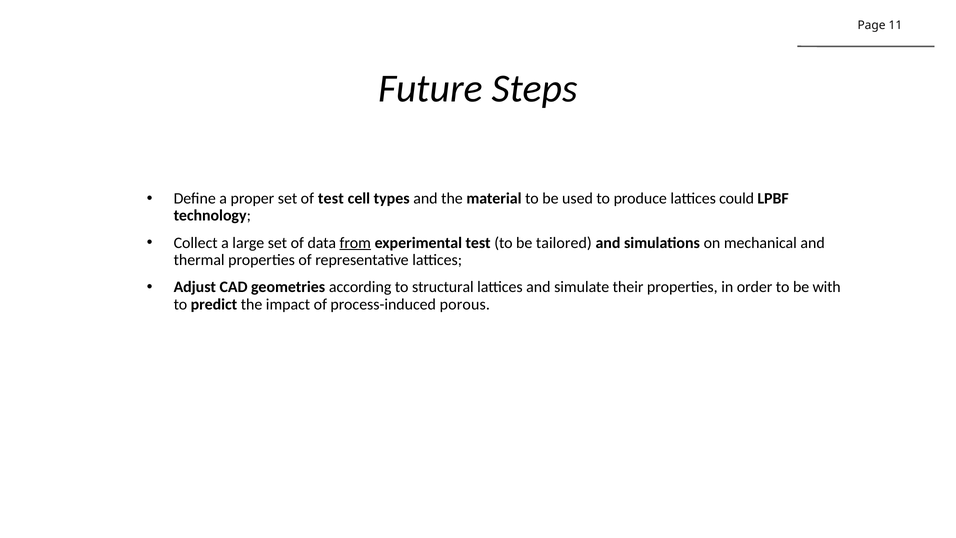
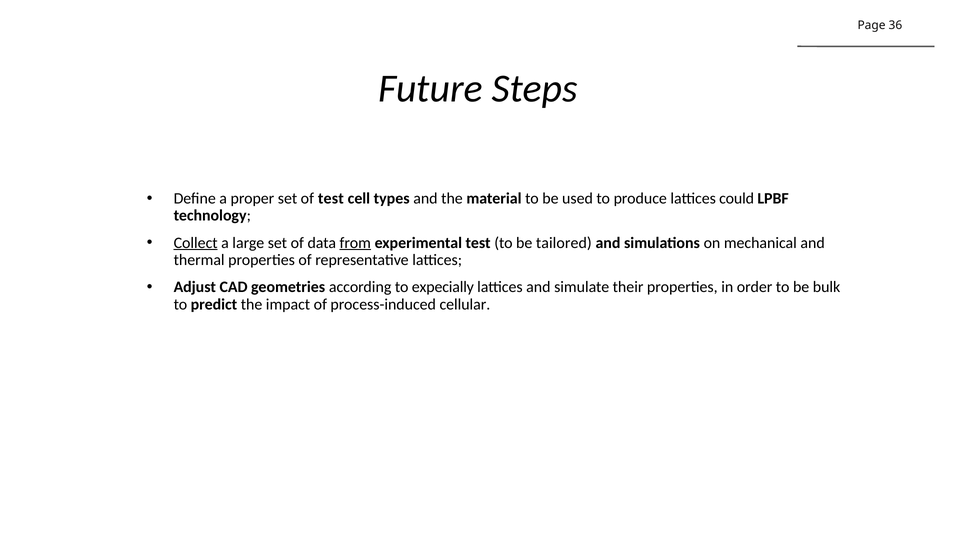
11: 11 -> 36 (895, 25)
Collect underline: none -> present (196, 243)
structural: structural -> expecially (443, 287)
with: with -> bulk (827, 287)
porous: porous -> cellular (465, 304)
